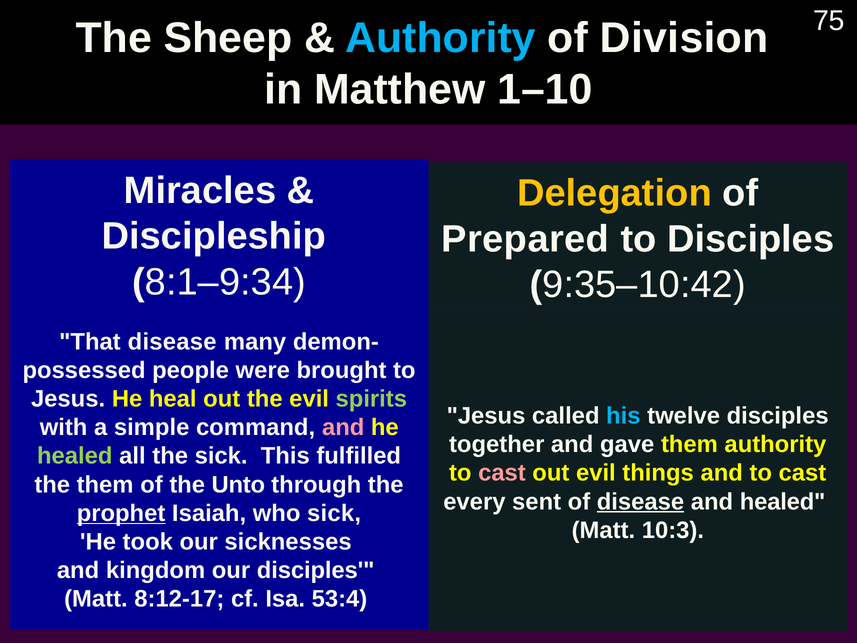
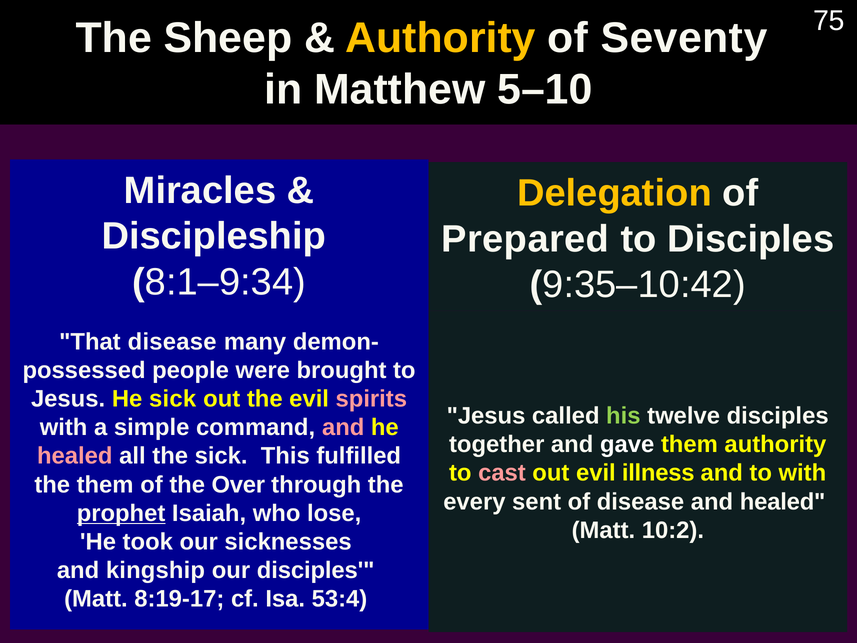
Authority colour: light blue -> yellow (441, 38)
Division: Division -> Seventy (684, 38)
1–10: 1–10 -> 5–10 (545, 90)
He heal: heal -> sick (173, 399)
spirits colour: light green -> pink (371, 399)
his colour: light blue -> light green (623, 416)
healed colour: light green -> pink (75, 456)
things: things -> illness (658, 473)
and to cast: cast -> with (802, 473)
Unto: Unto -> Over (238, 484)
disease underline: present -> none (641, 501)
who sick: sick -> lose (334, 513)
10:3: 10:3 -> 10:2 (673, 530)
kingdom: kingdom -> kingship (155, 570)
8:12-17: 8:12-17 -> 8:19-17 (179, 599)
